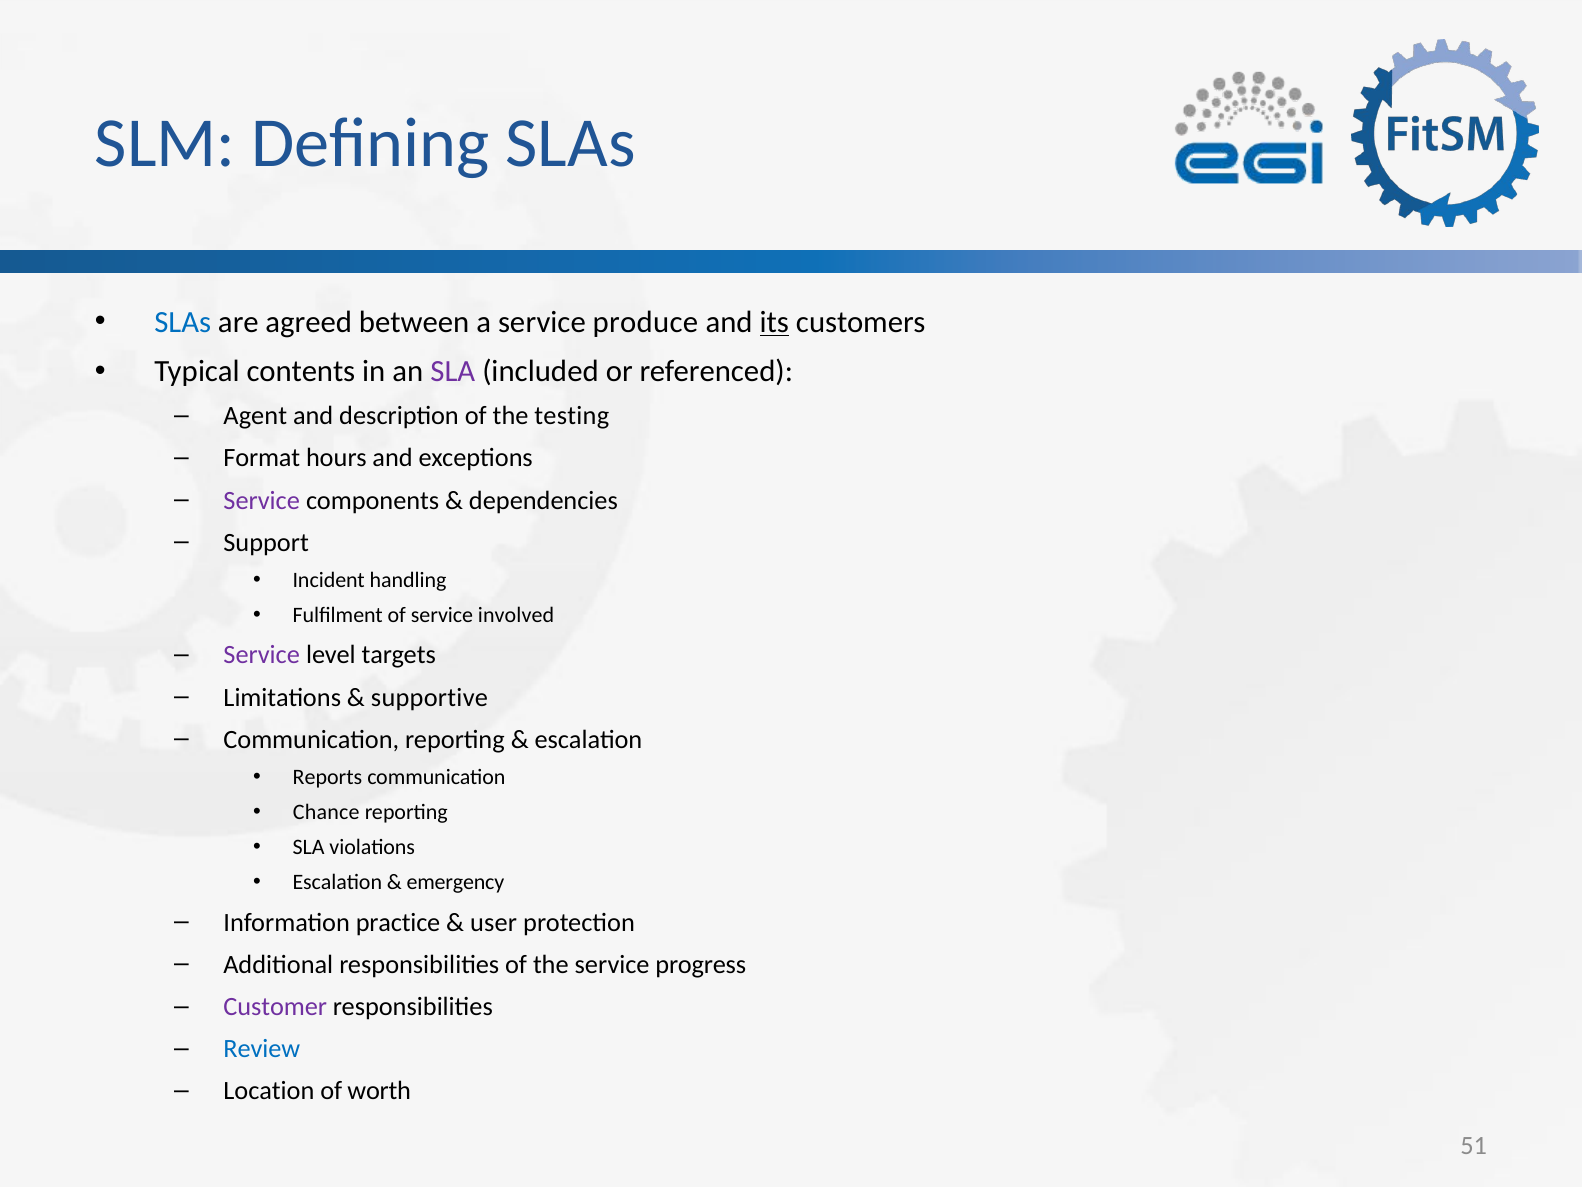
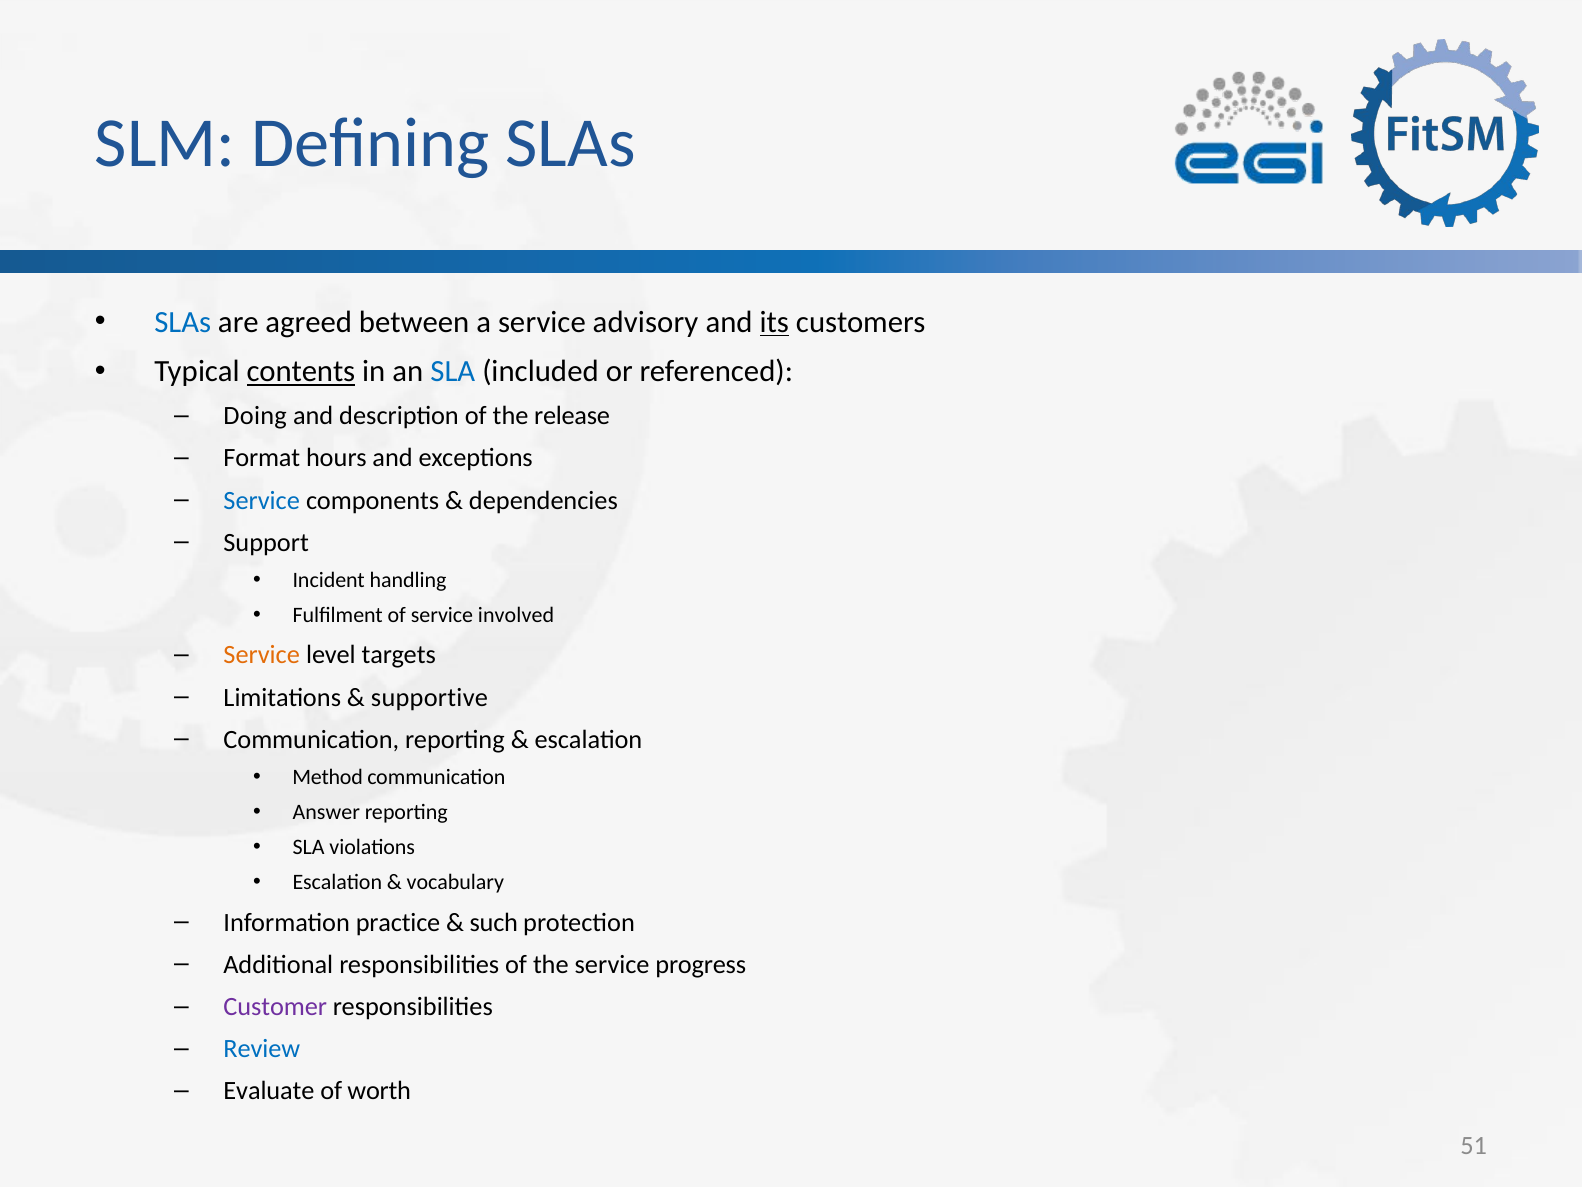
produce: produce -> advisory (645, 322)
contents underline: none -> present (301, 371)
SLA colour: purple -> blue (453, 371)
Agent: Agent -> Doing (255, 416)
testing: testing -> release (572, 416)
Service colour: purple -> blue (262, 500)
Service colour: purple -> orange (262, 655)
Reports: Reports -> Method (328, 777)
Chance: Chance -> Answer (326, 812)
emergency: emergency -> vocabulary (455, 882)
user: user -> such (494, 922)
Location: Location -> Evaluate (269, 1091)
